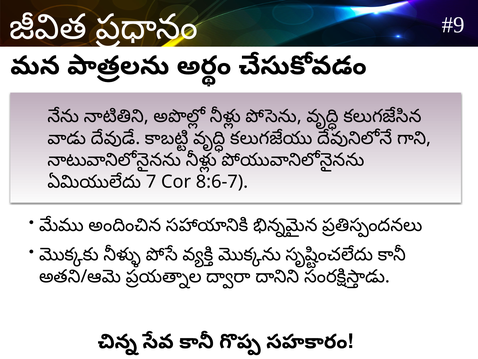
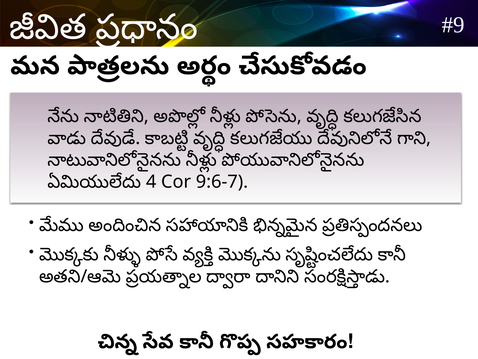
7: 7 -> 4 (151, 181)
8:6-7: 8:6-7 -> 9:6-7 (222, 181)
